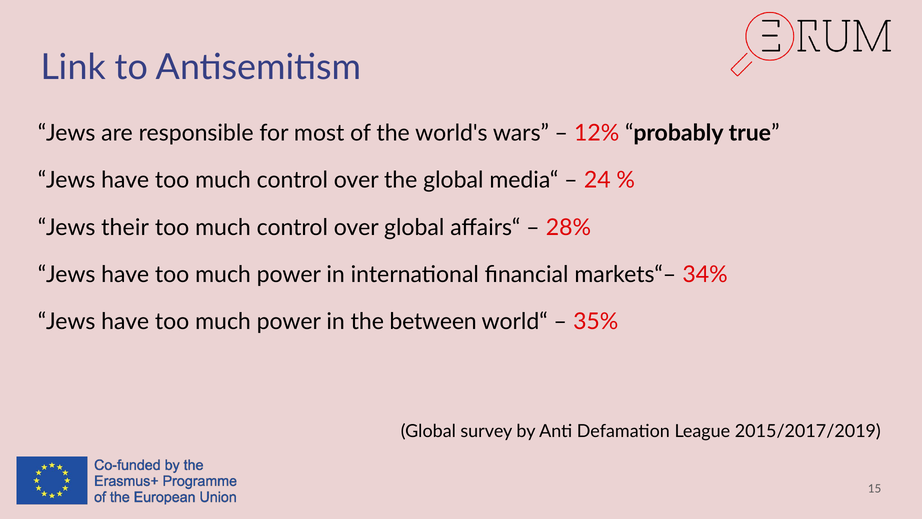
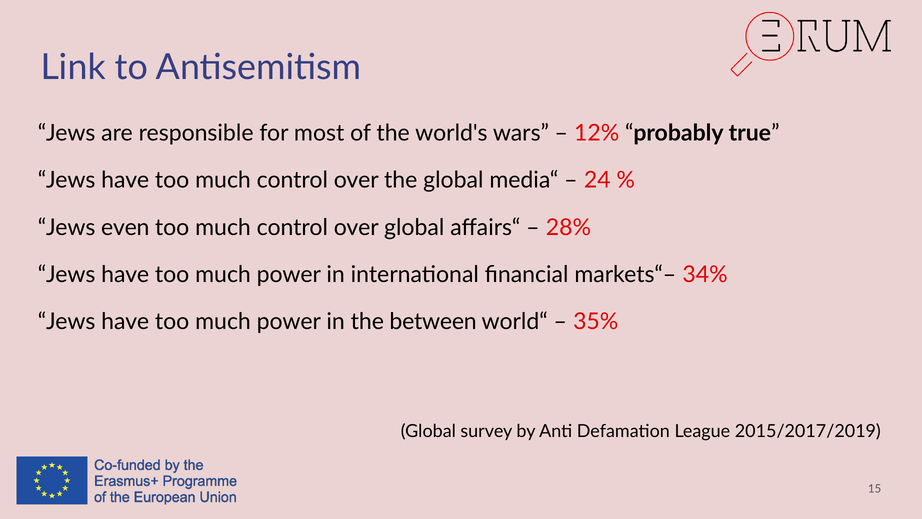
their: their -> even (125, 227)
